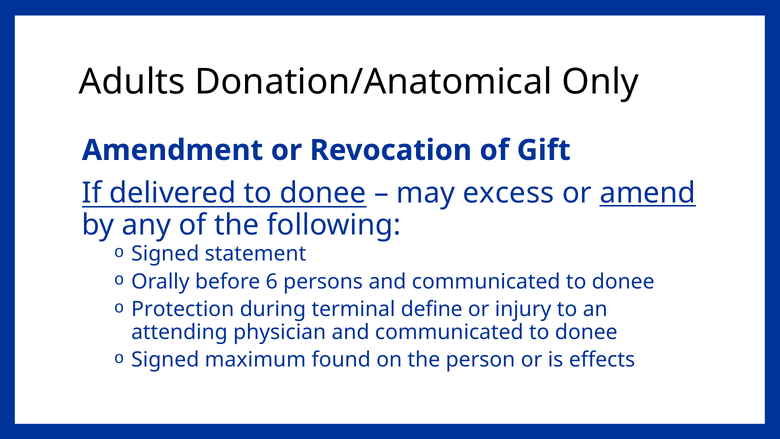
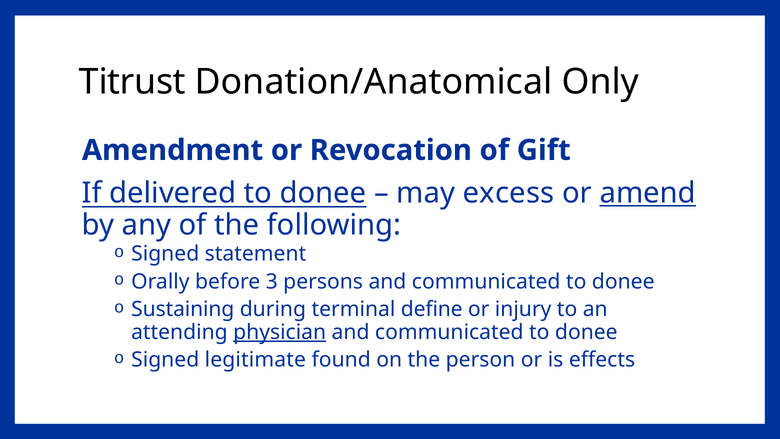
Adults: Adults -> Titrust (132, 82)
6: 6 -> 3 (272, 281)
Protection: Protection -> Sustaining (183, 309)
physician underline: none -> present (280, 332)
maximum: maximum -> legitimate (255, 360)
